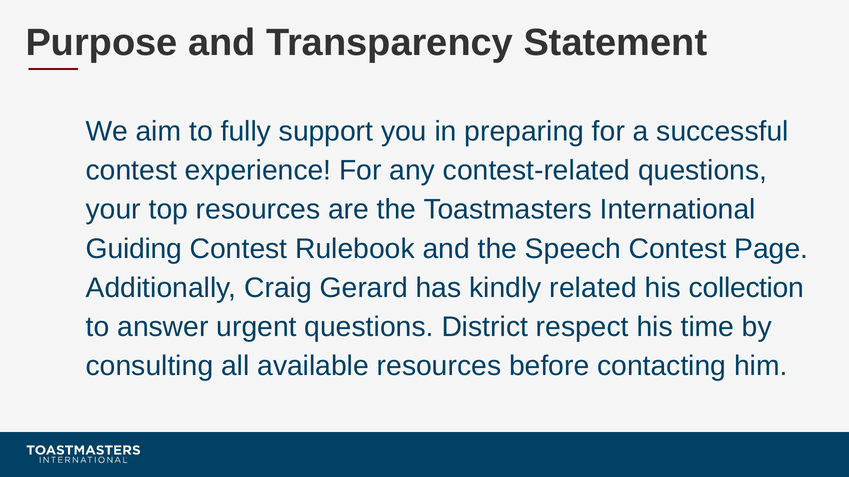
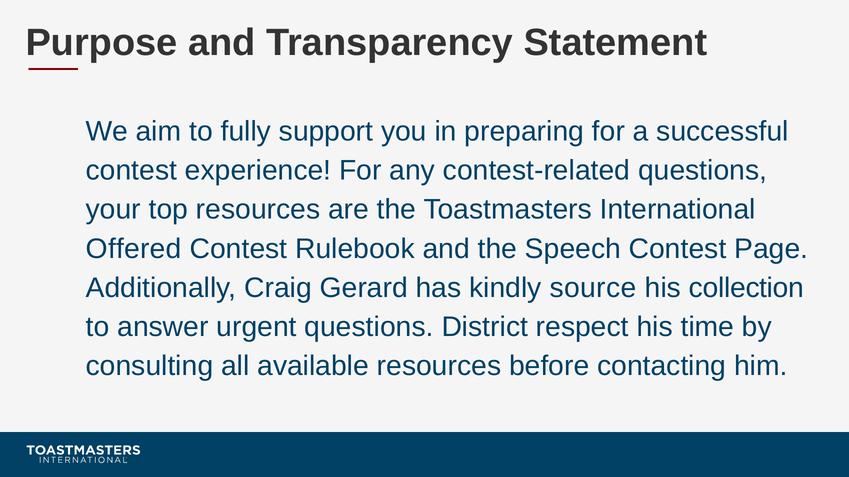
Guiding: Guiding -> Offered (134, 249)
related: related -> source (593, 288)
